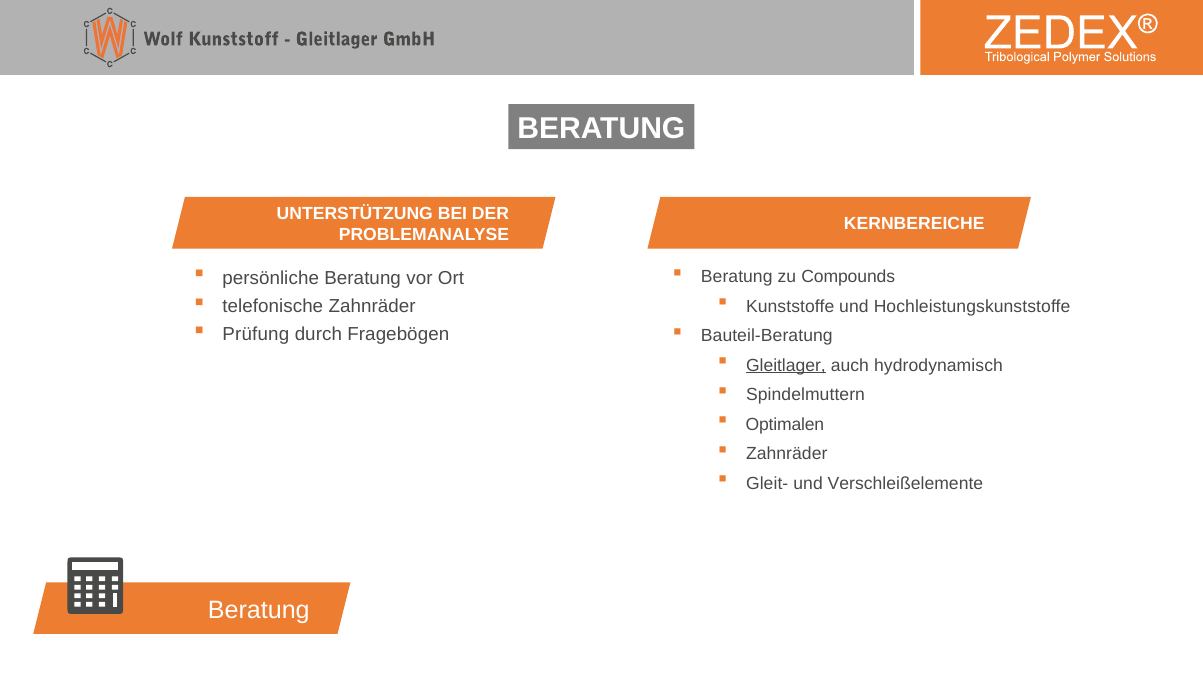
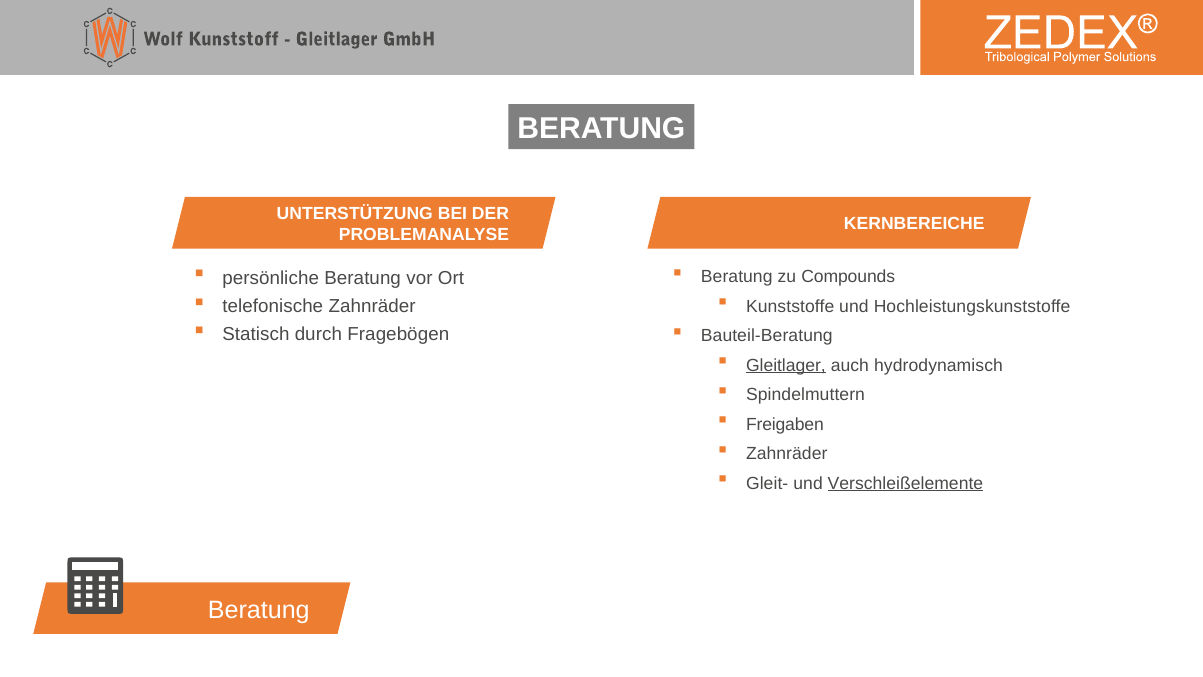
Prüfung: Prüfung -> Statisch (256, 334)
Optimalen: Optimalen -> Freigaben (785, 424)
Verschleißelemente underline: none -> present (905, 483)
